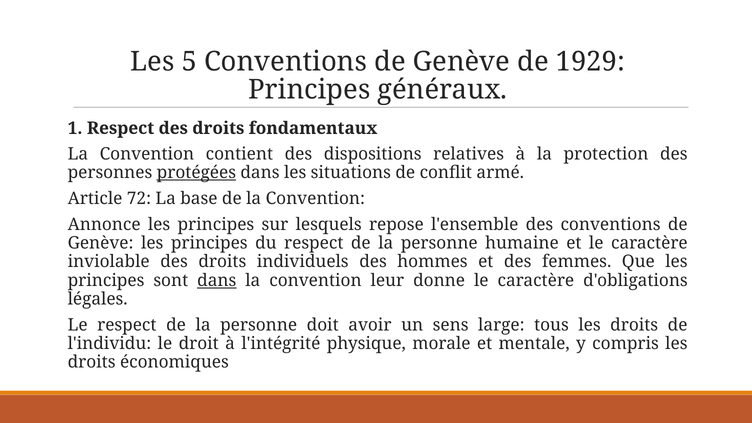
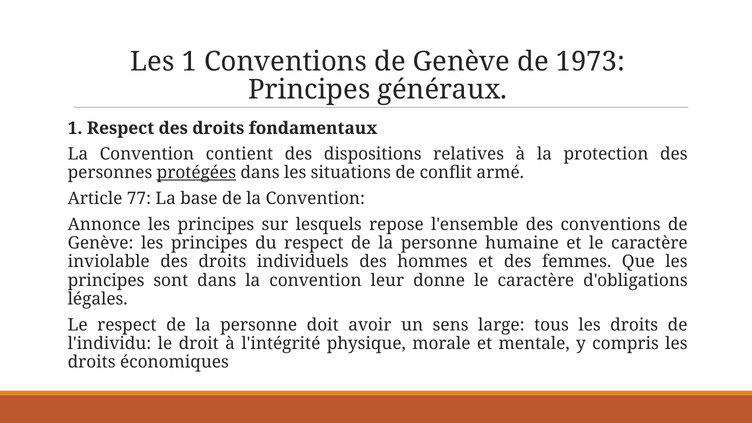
Les 5: 5 -> 1 (189, 62)
1929: 1929 -> 1973 (590, 62)
72: 72 -> 77 (139, 199)
dans underline: present -> none (217, 280)
